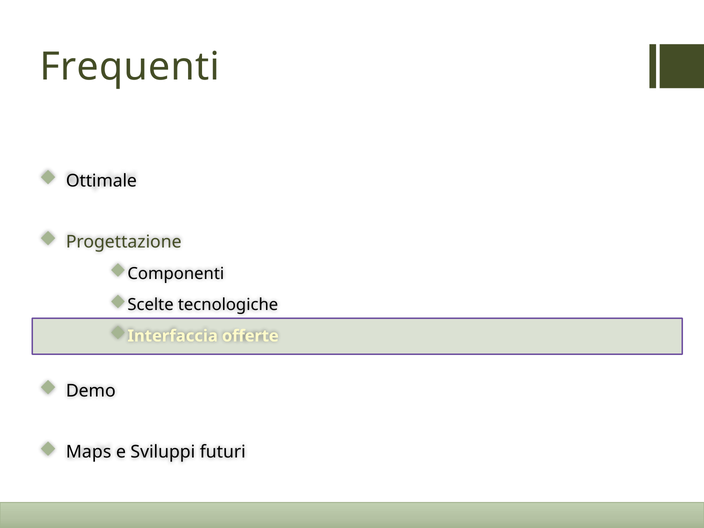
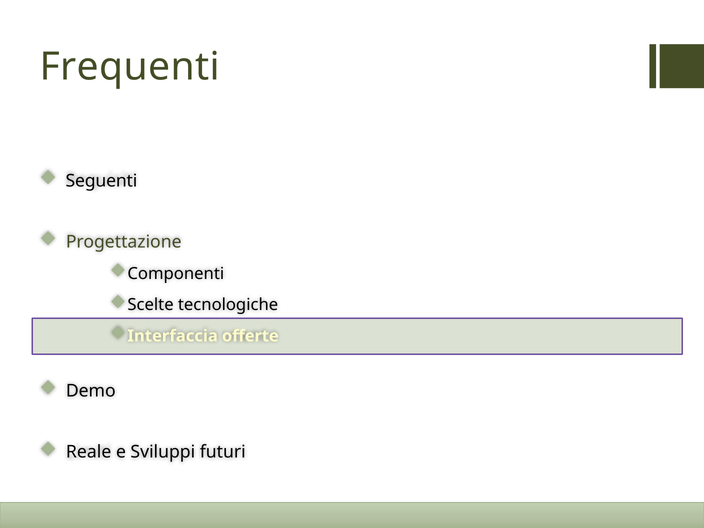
Ottimale: Ottimale -> Seguenti (101, 181)
Maps: Maps -> Reale (89, 452)
